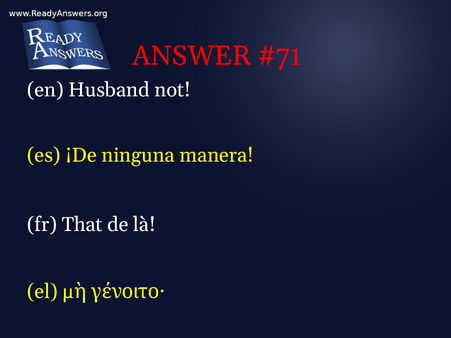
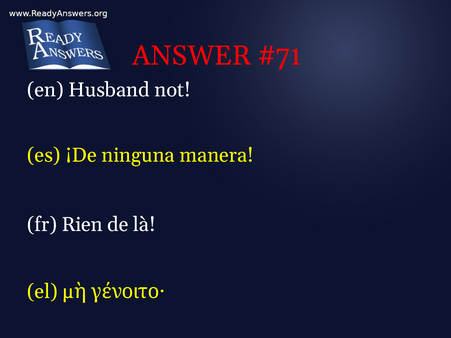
That: That -> Rien (82, 225)
